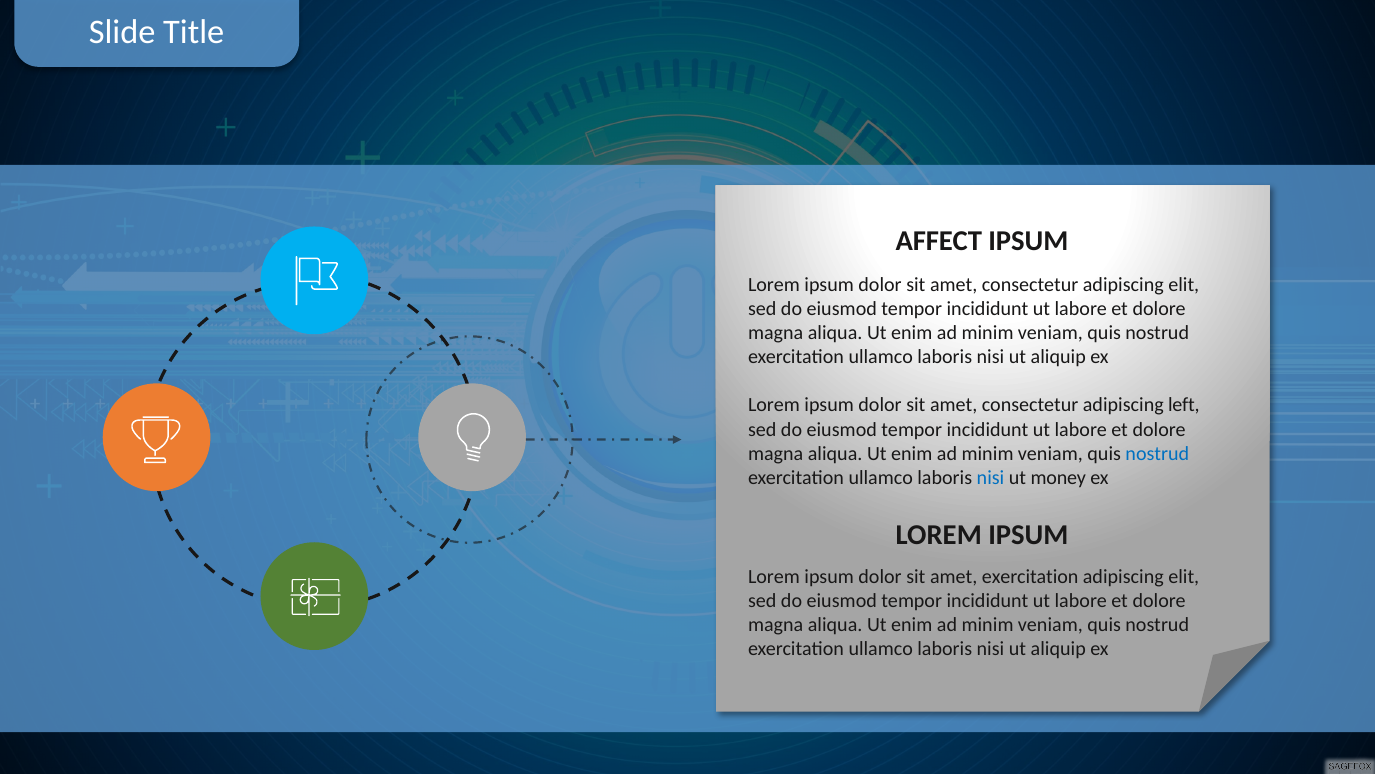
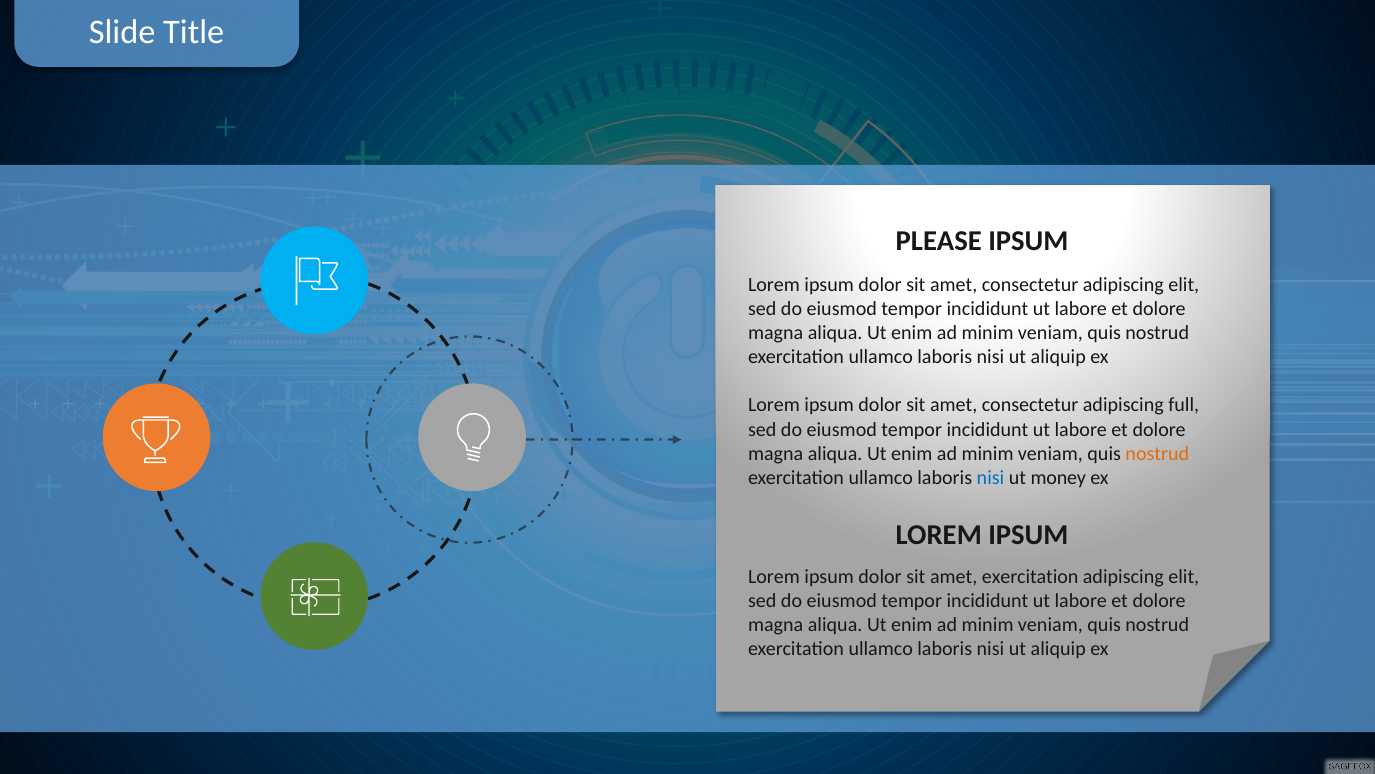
AFFECT: AFFECT -> PLEASE (939, 241)
left: left -> full (1184, 405)
nostrud colour: blue -> orange (1157, 453)
